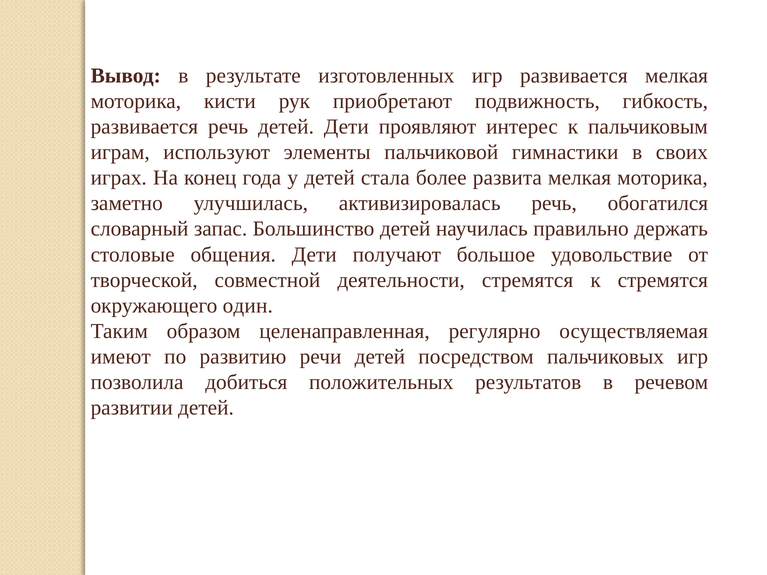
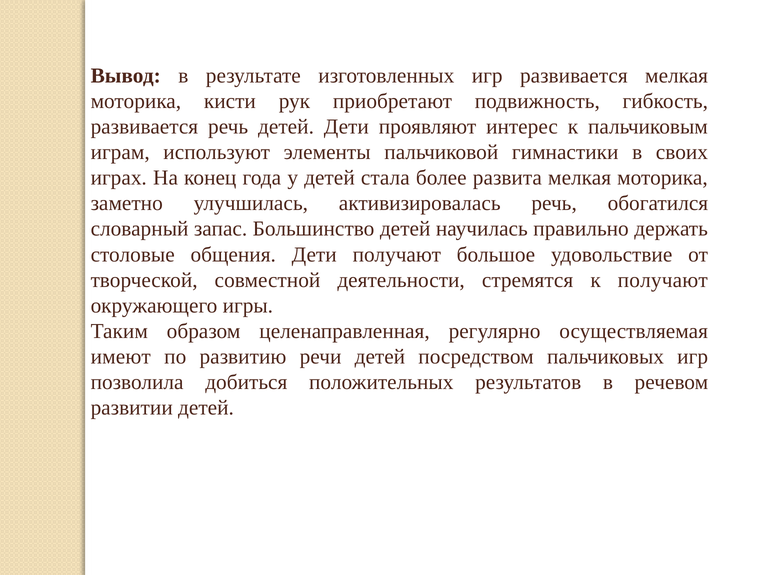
к стремятся: стремятся -> получают (663, 280)
один: один -> игры (248, 306)
